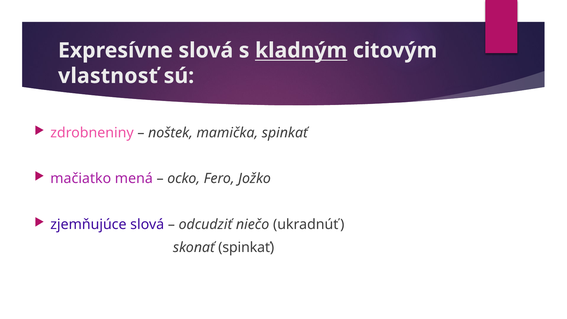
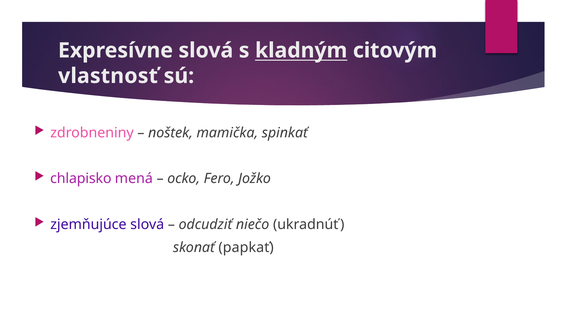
mačiatko: mačiatko -> chlapisko (81, 179)
skonať spinkať: spinkať -> papkať (246, 247)
